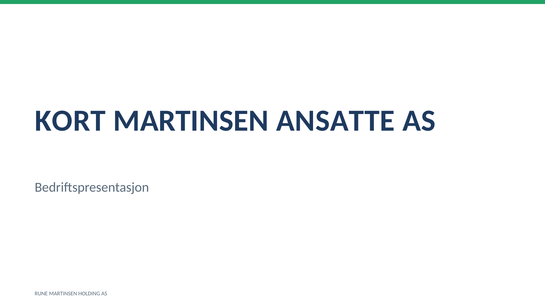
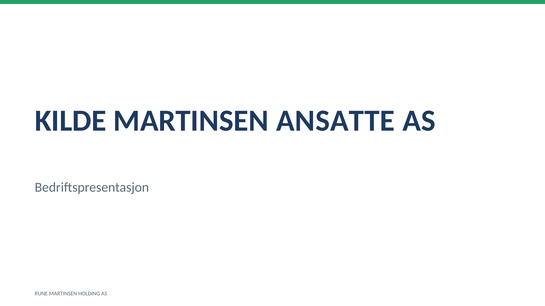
KORT: KORT -> KILDE (71, 121)
